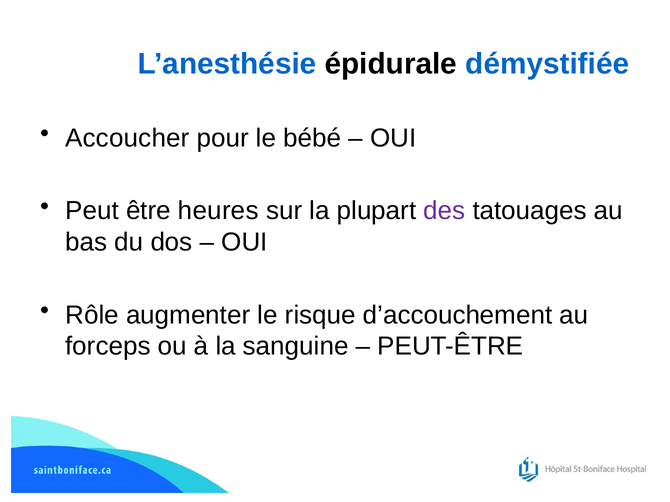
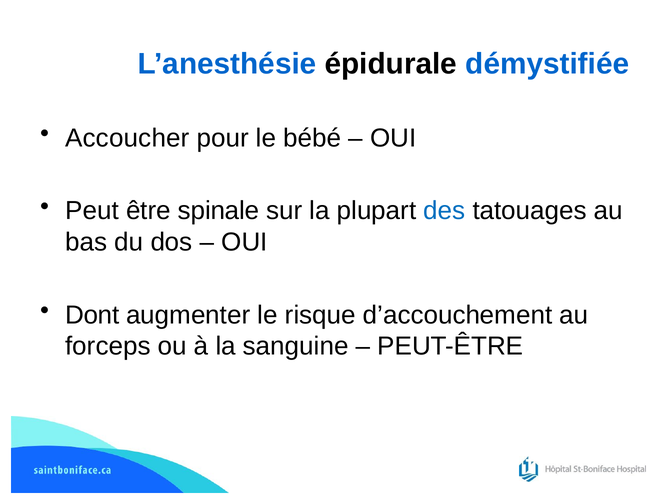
heures: heures -> spinale (219, 211)
des colour: purple -> blue (444, 211)
Rôle: Rôle -> Dont (92, 315)
